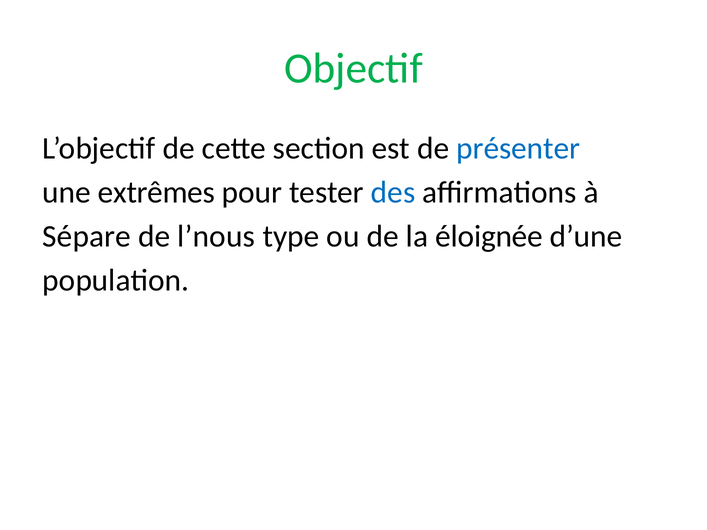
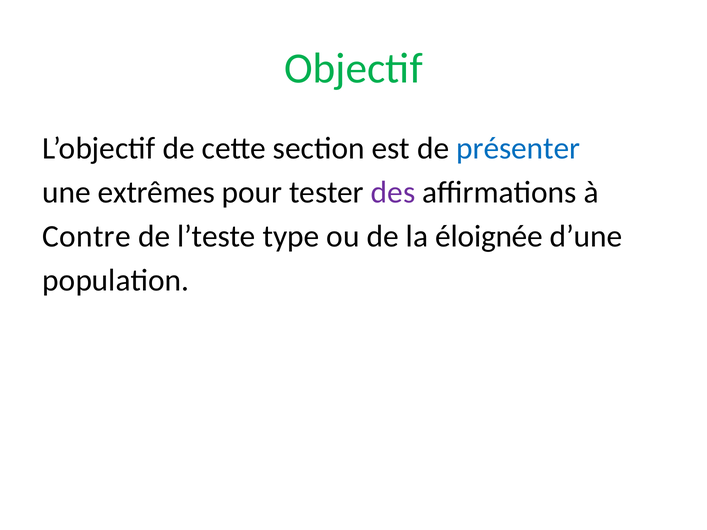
des colour: blue -> purple (393, 192)
Sépare: Sépare -> Contre (87, 236)
l’nous: l’nous -> l’teste (216, 236)
